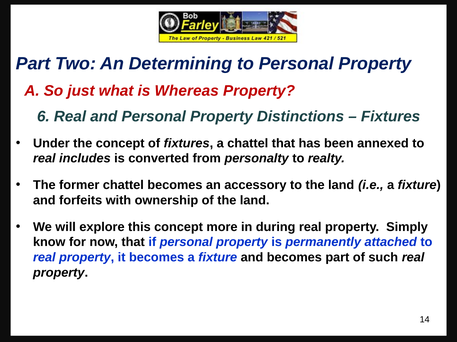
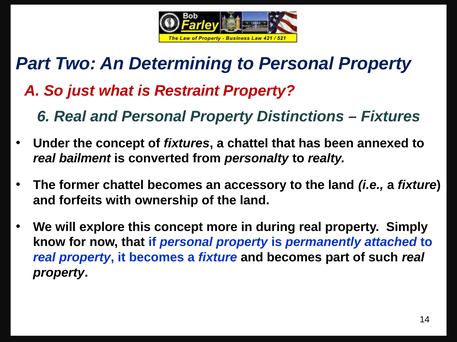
Whereas: Whereas -> Restraint (187, 91)
includes: includes -> bailment (85, 159)
